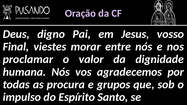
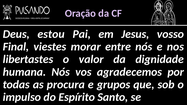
digno: digno -> estou (51, 34)
proclamar: proclamar -> libertastes (28, 59)
